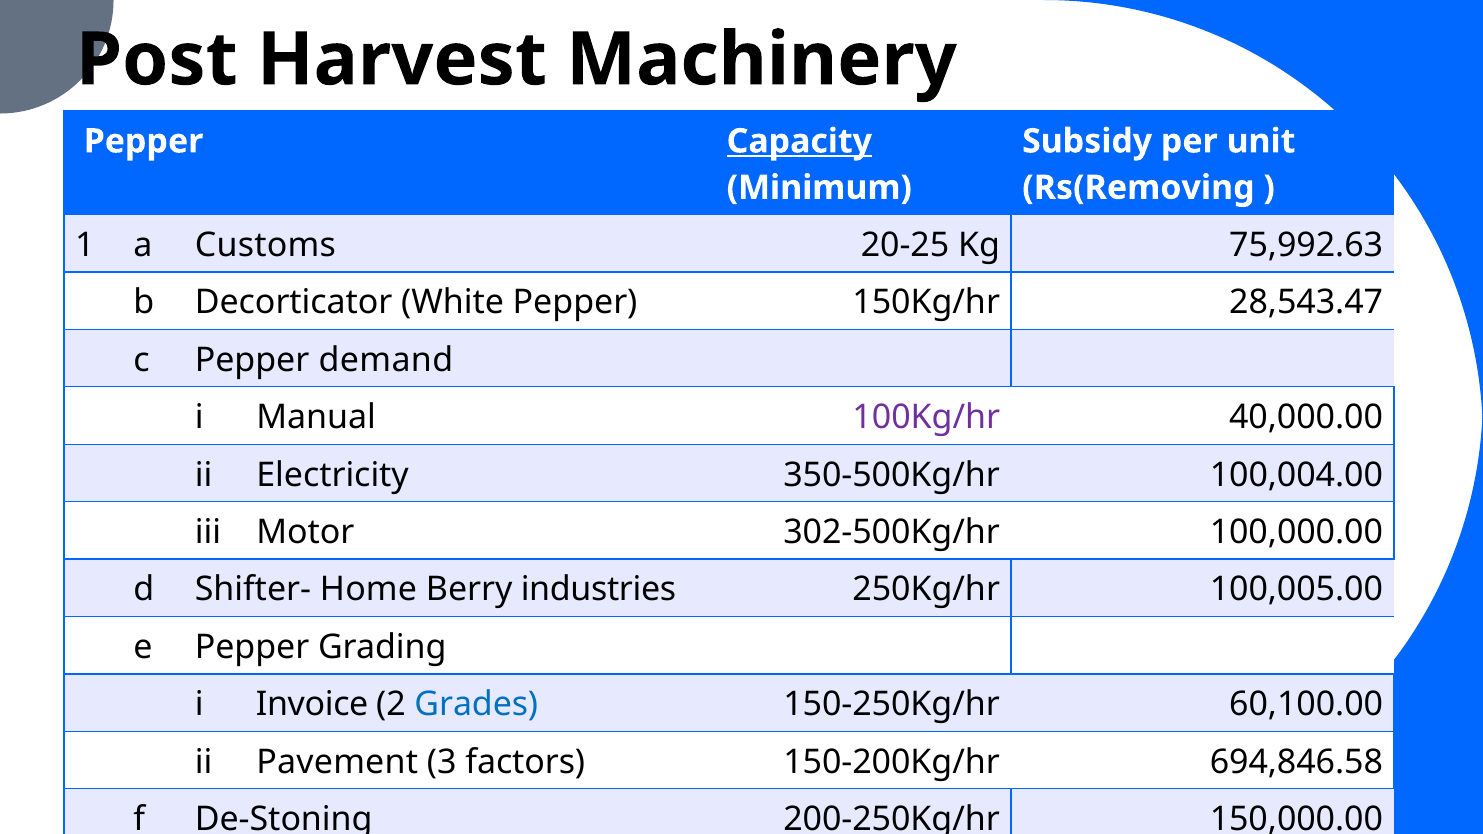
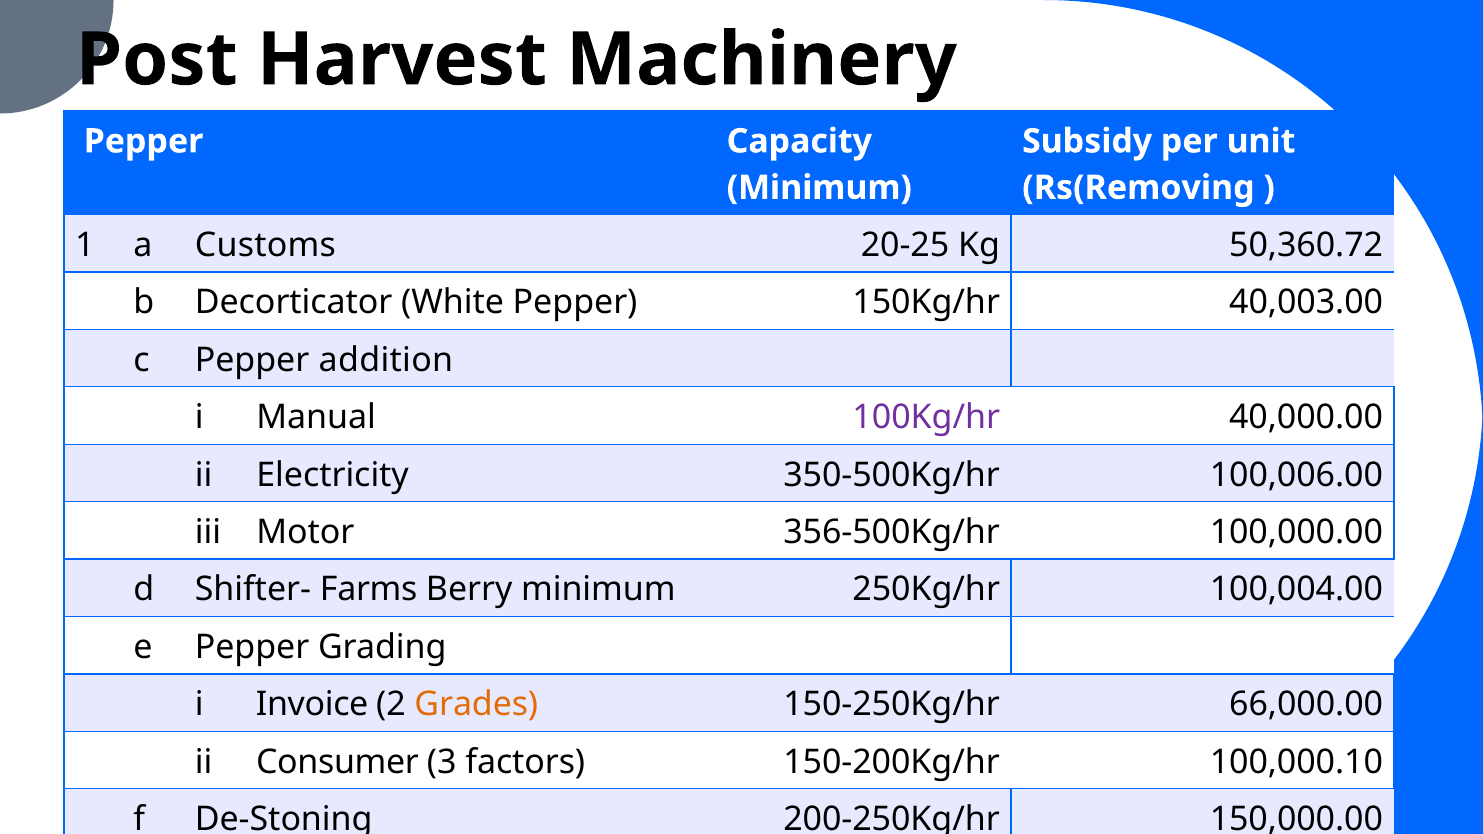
Capacity underline: present -> none (799, 141)
75,992.63: 75,992.63 -> 50,360.72 (1306, 245)
28,543.47: 28,543.47 -> 40,003.00 (1306, 303)
demand: demand -> addition (386, 360)
100,004.00: 100,004.00 -> 100,006.00 (1296, 475)
302-500Kg/hr: 302-500Kg/hr -> 356-500Kg/hr (892, 532)
Home: Home -> Farms (369, 590)
Berry industries: industries -> minimum (598, 590)
100,005.00: 100,005.00 -> 100,004.00 (1296, 590)
Grades colour: blue -> orange (476, 705)
60,100.00: 60,100.00 -> 66,000.00 (1306, 705)
Pavement: Pavement -> Consumer (338, 762)
694,846.58: 694,846.58 -> 100,000.10 (1296, 762)
